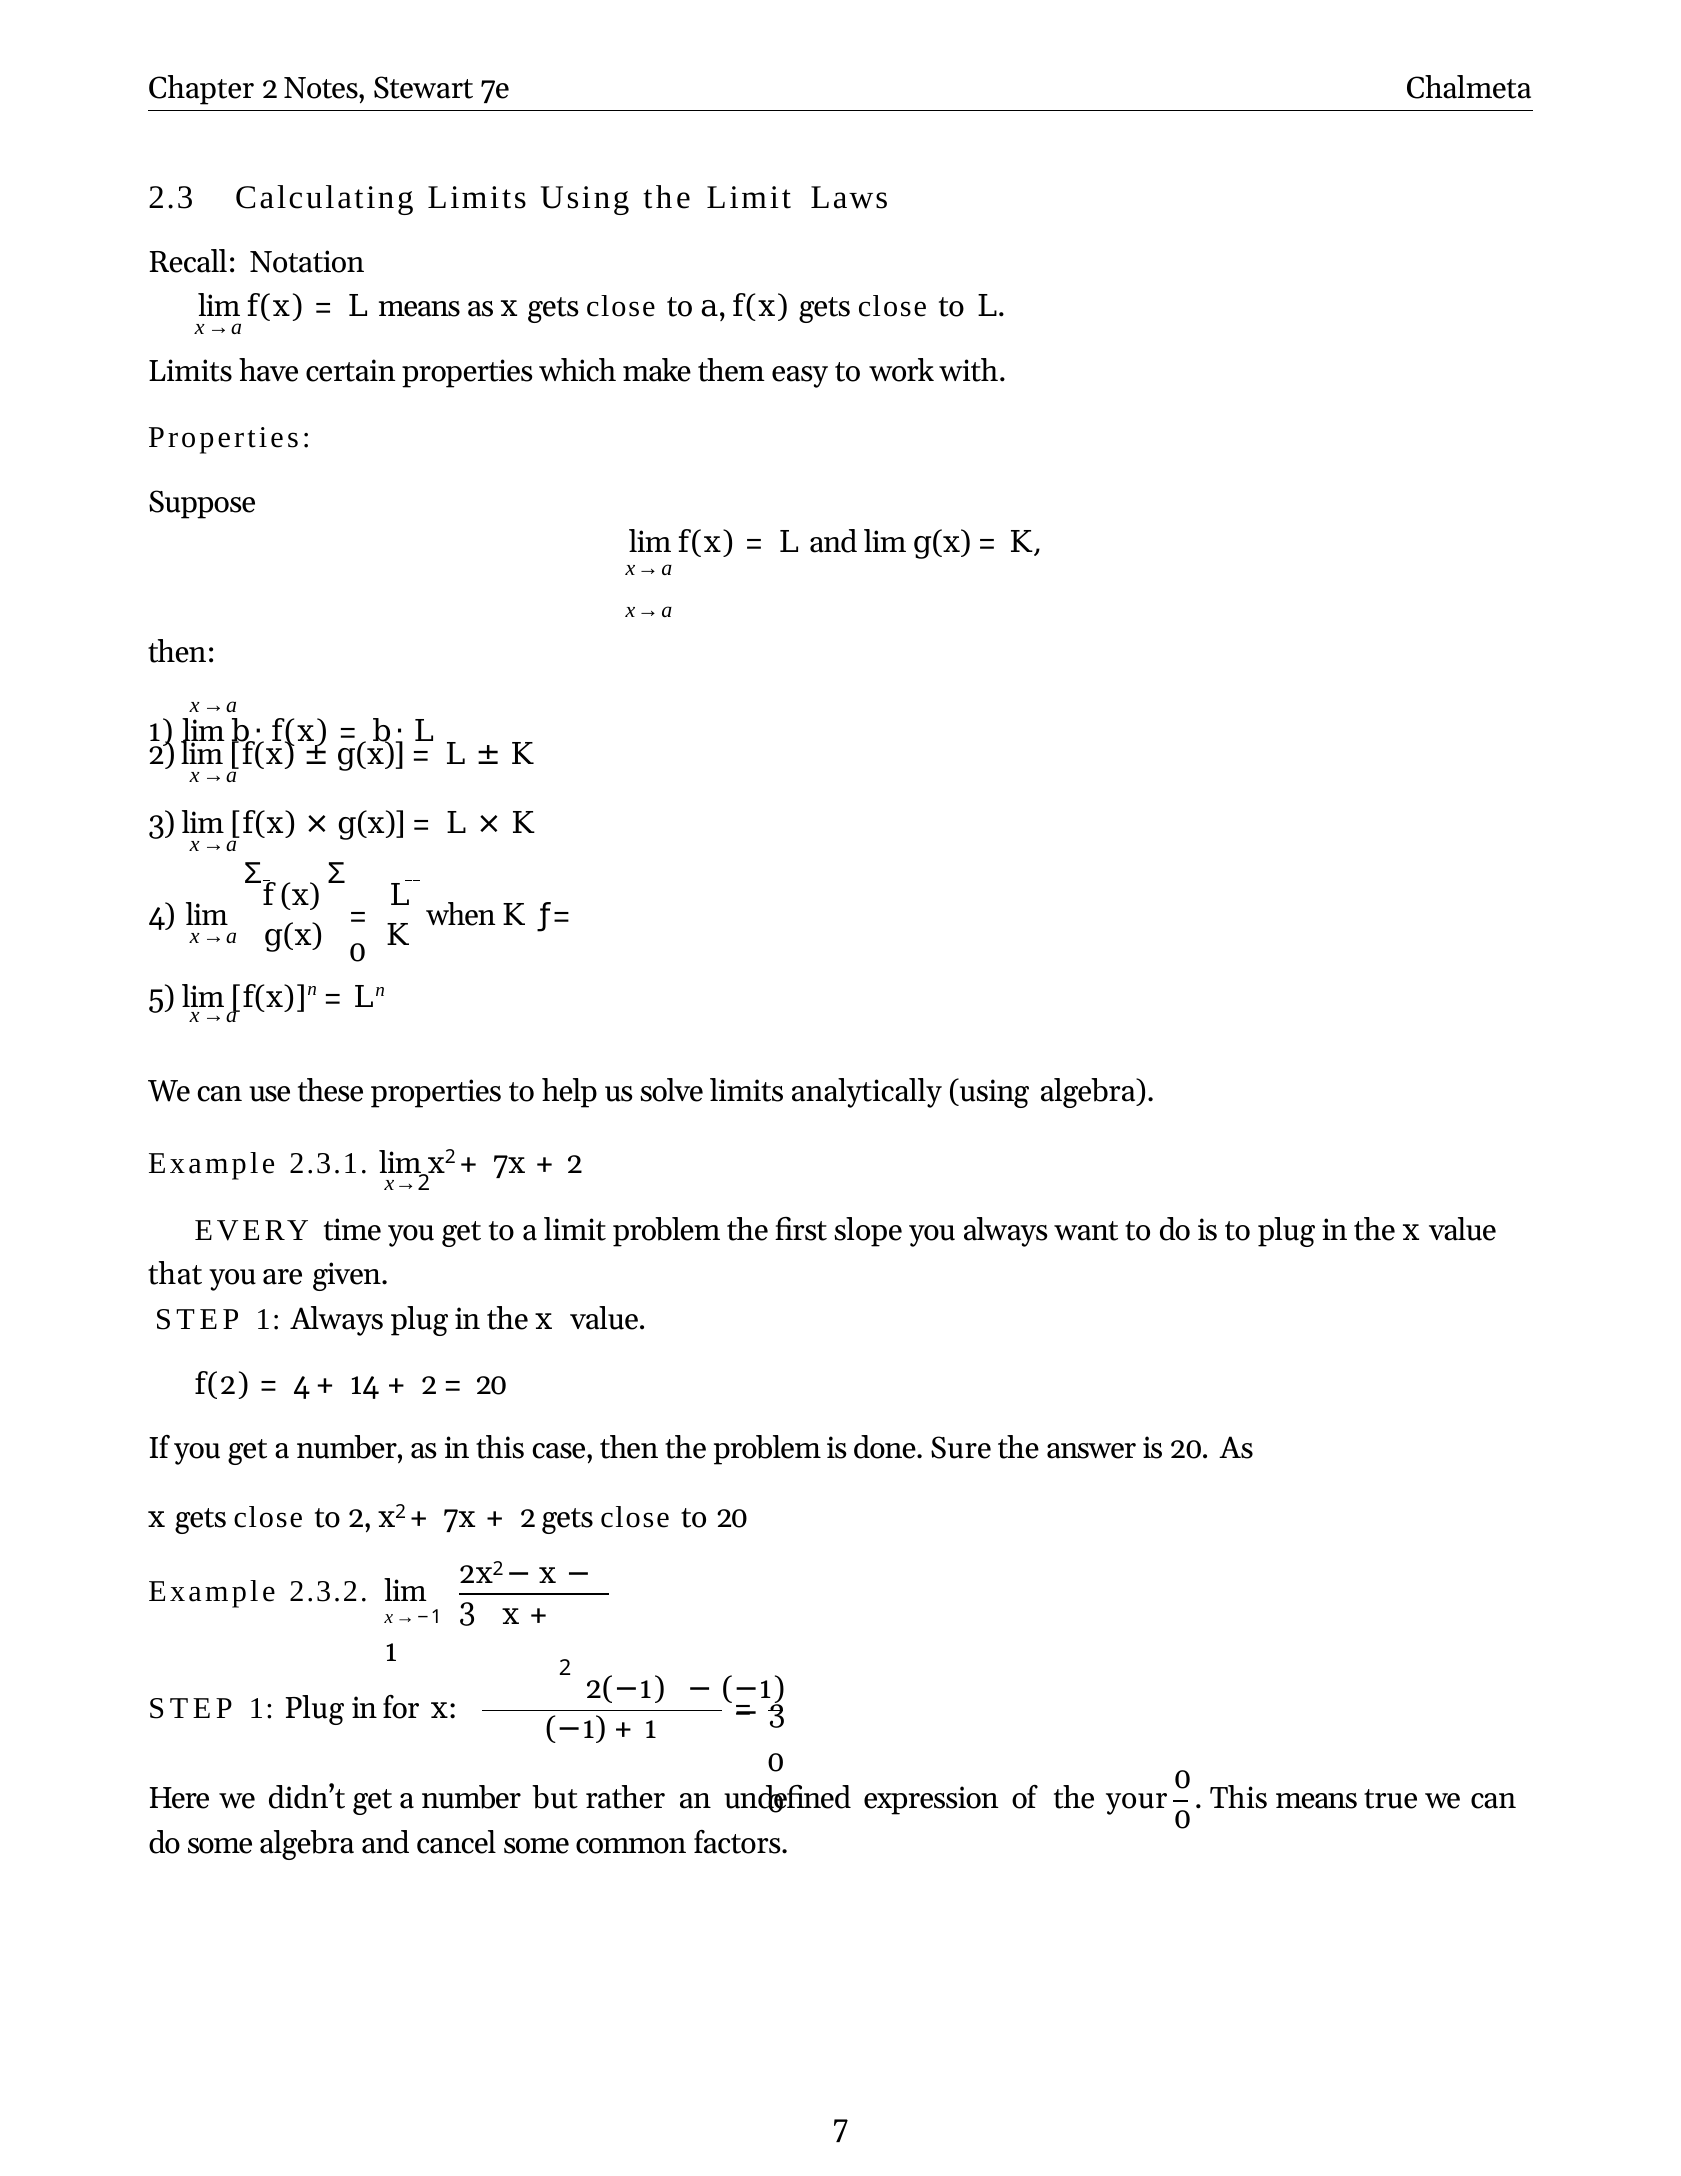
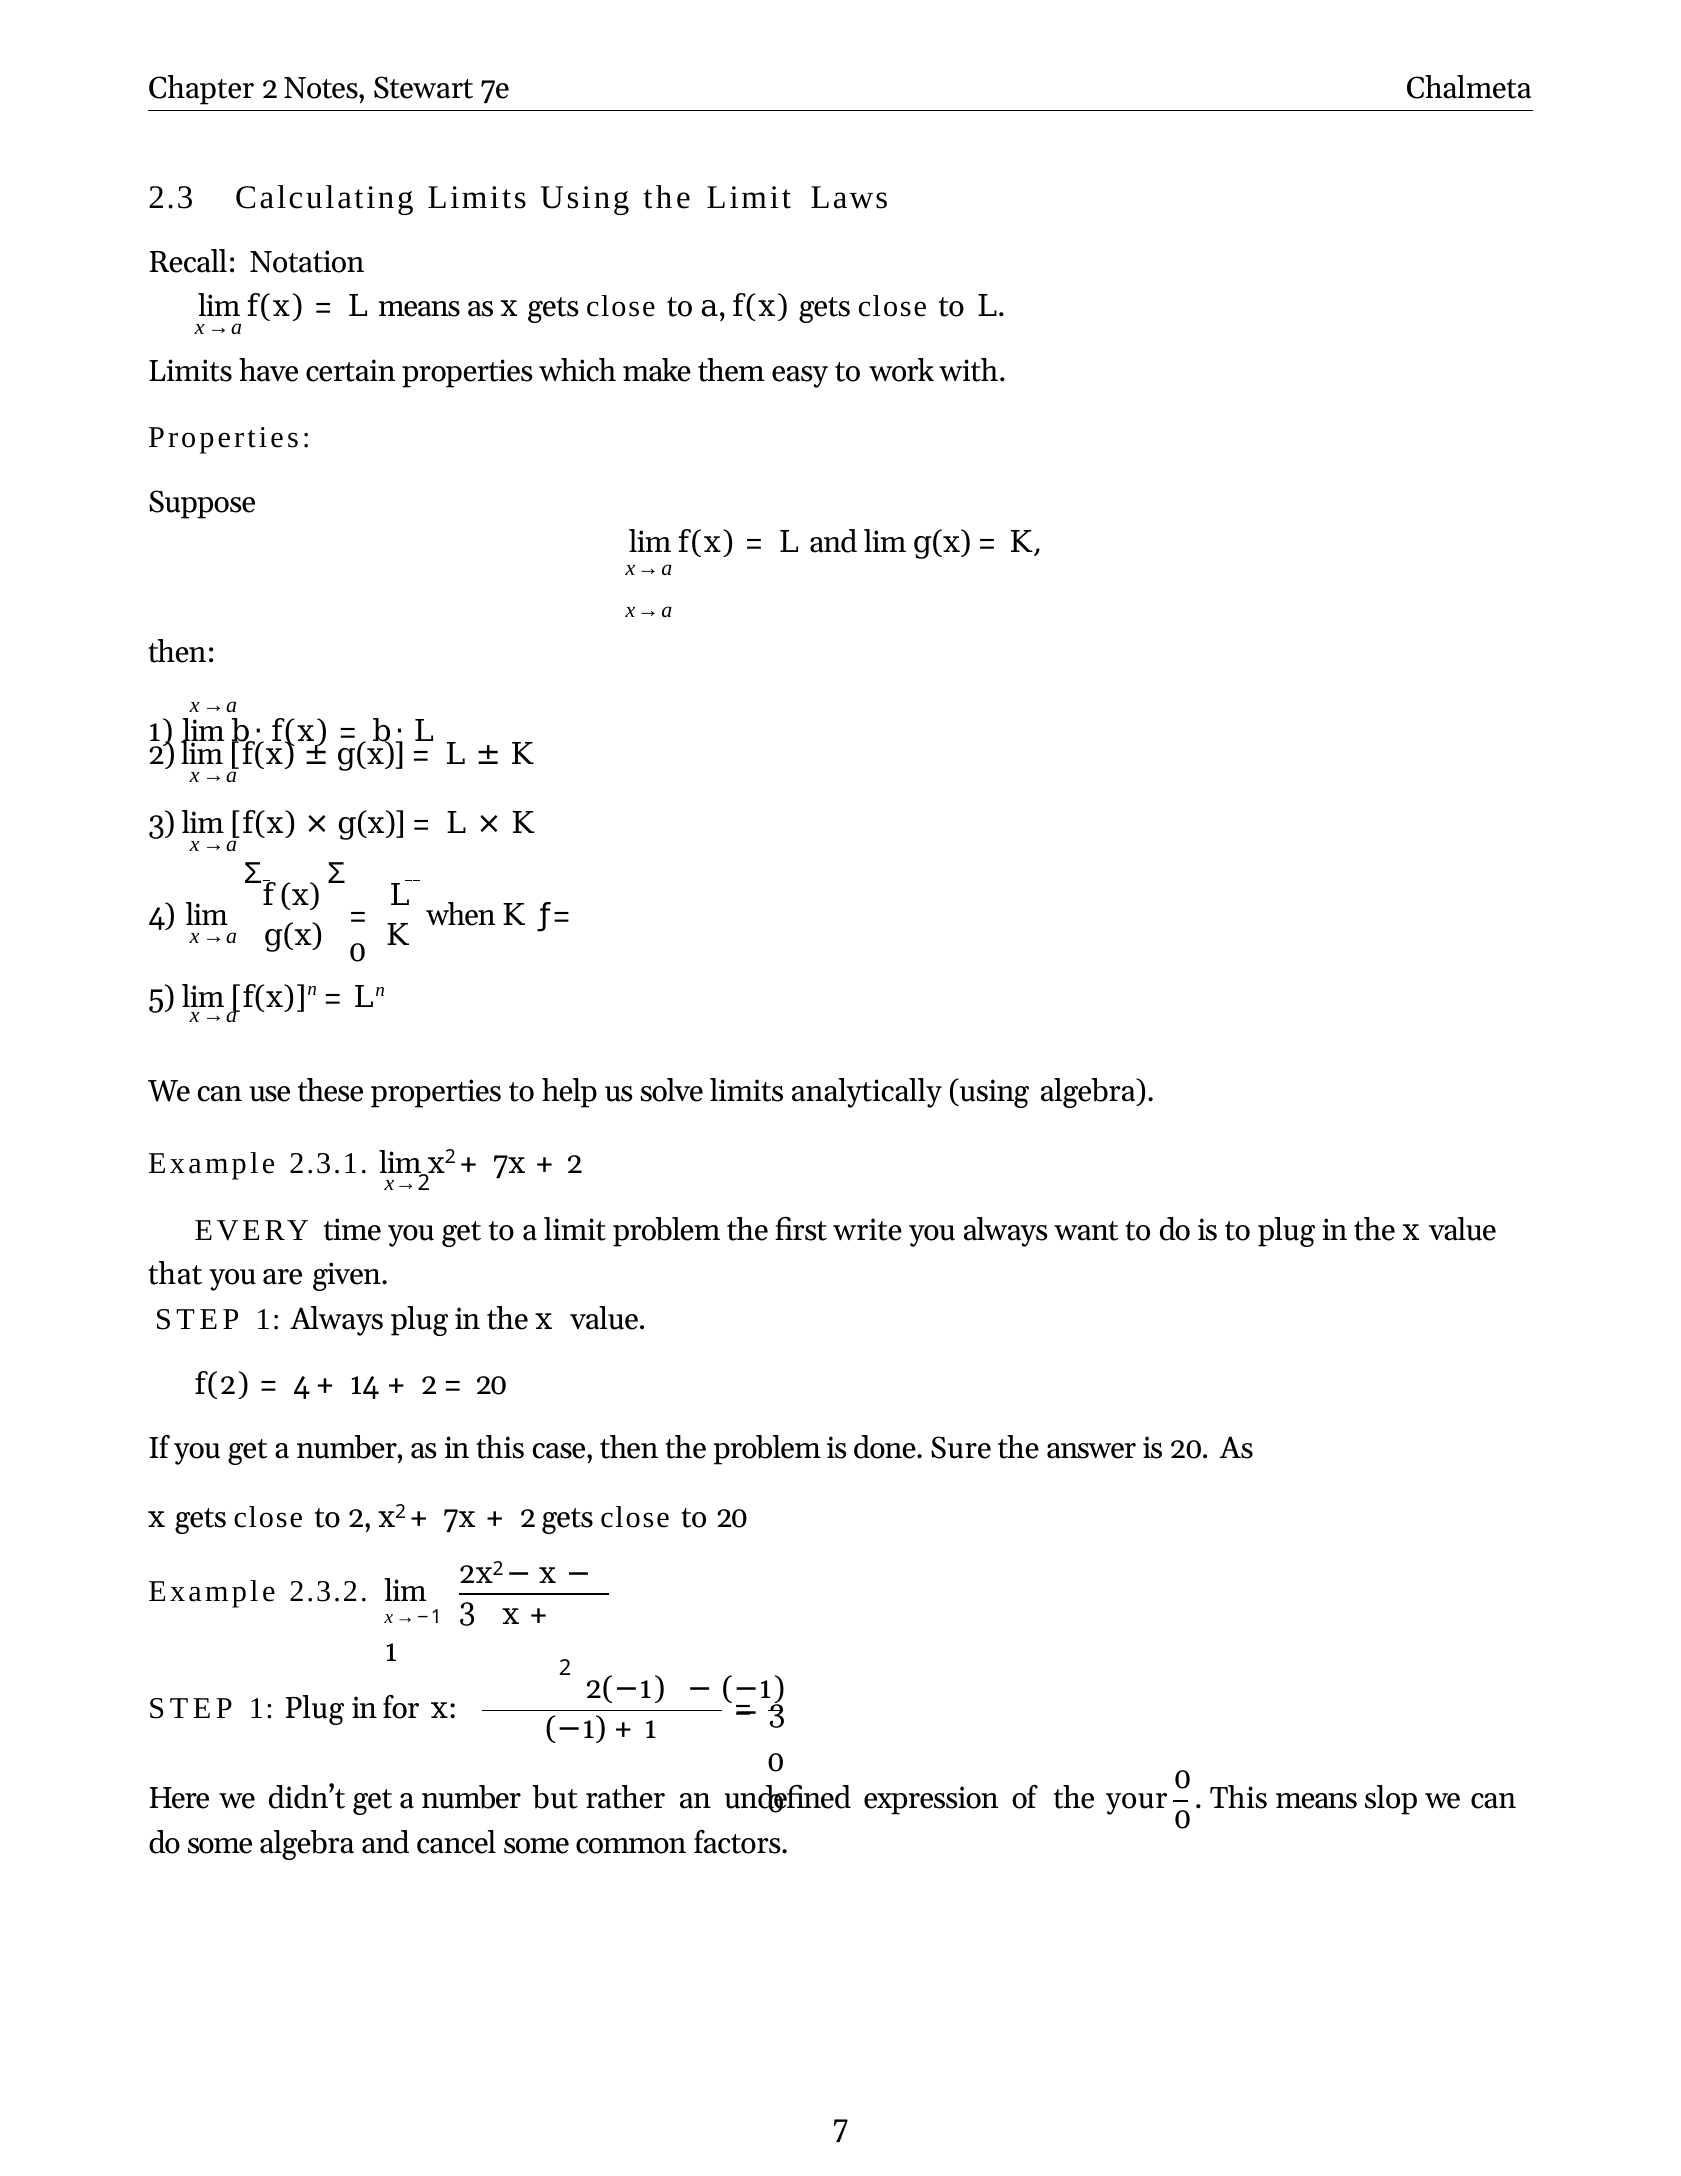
slope: slope -> write (868, 1230)
true: true -> slop (1391, 1798)
